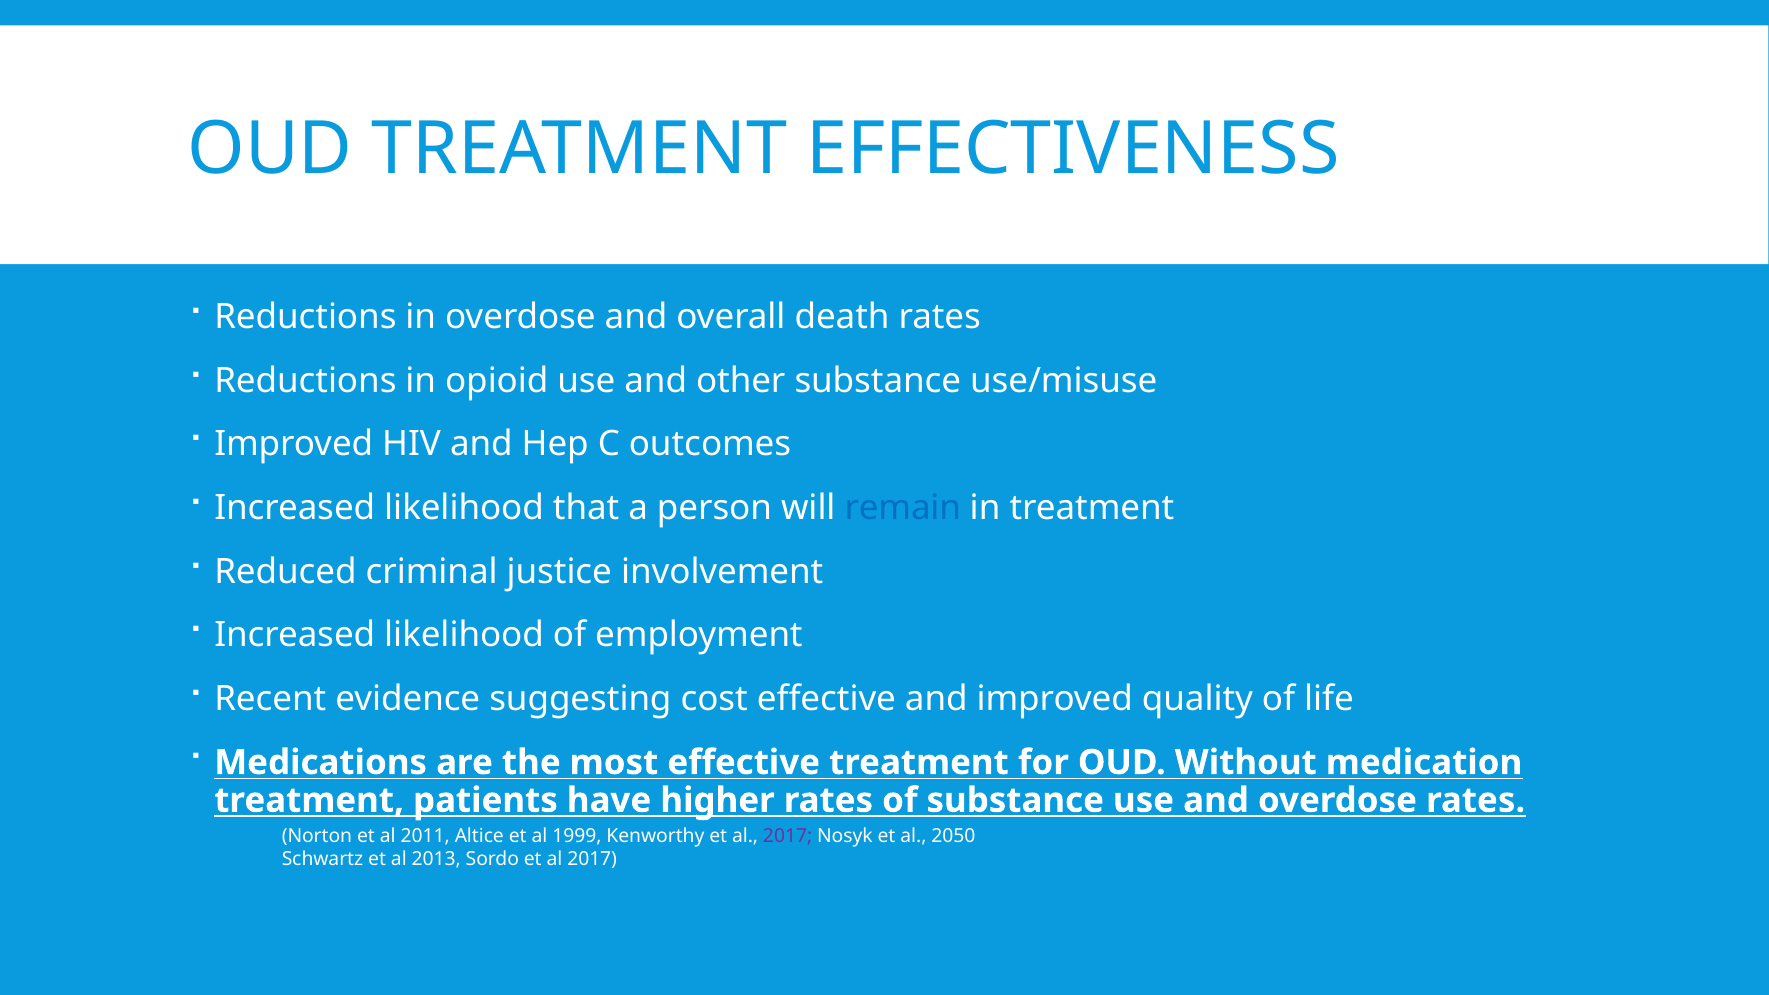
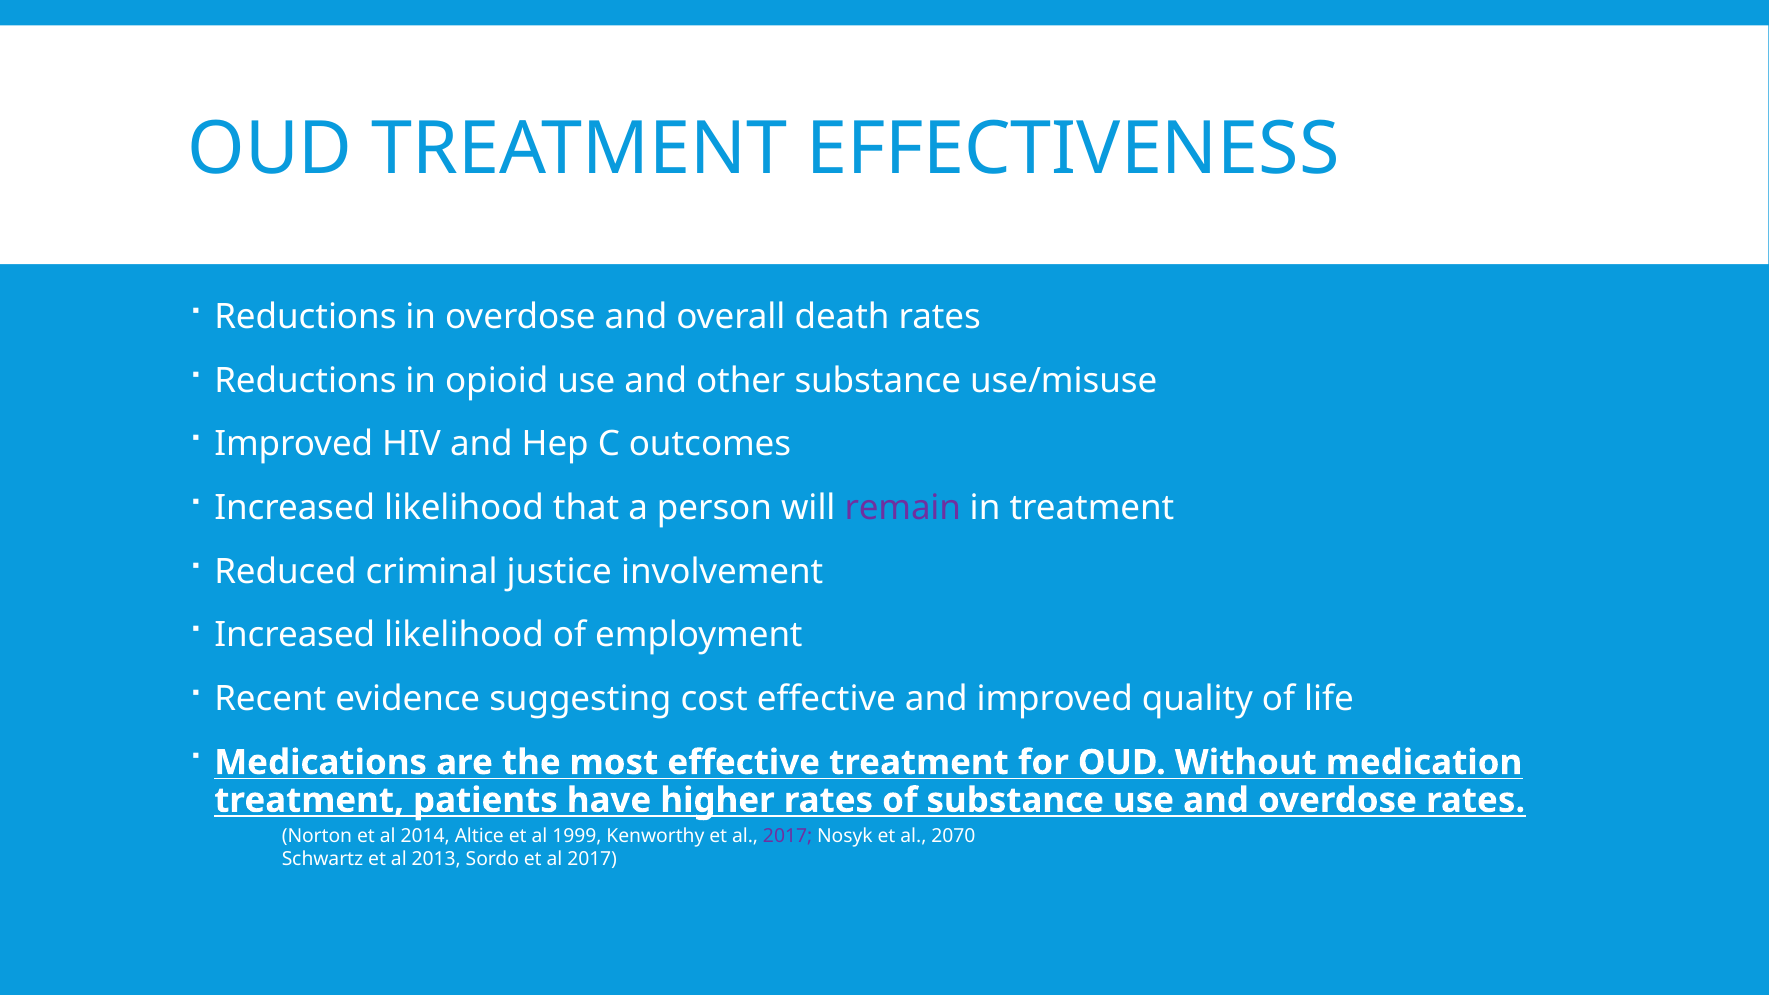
remain colour: blue -> purple (903, 508)
2011: 2011 -> 2014 (425, 836)
2050: 2050 -> 2070 (953, 836)
